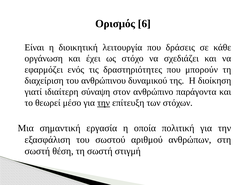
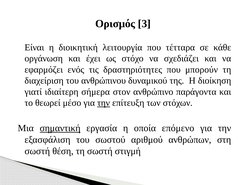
6: 6 -> 3 (144, 24)
δράσεις: δράσεις -> τέτταρα (180, 47)
σύναψη: σύναψη -> σήμερα (96, 92)
σημαντική underline: none -> present (60, 128)
πολιτική: πολιτική -> επόμενο (178, 128)
